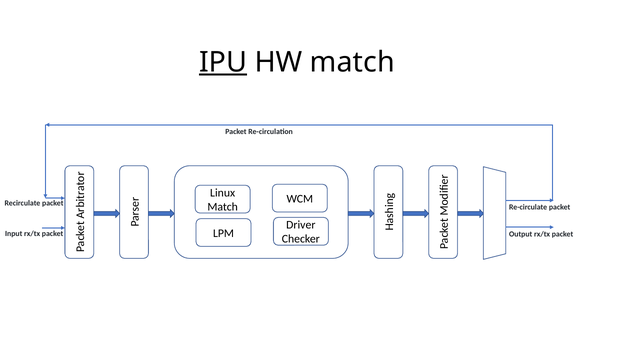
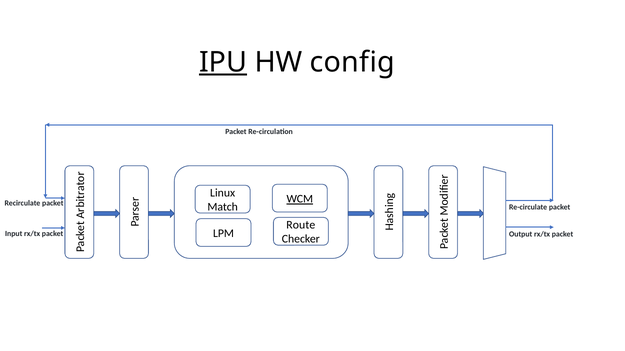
HW match: match -> config (352, 62)
WCM underline: none -> present (300, 199)
Driver: Driver -> Route (301, 225)
